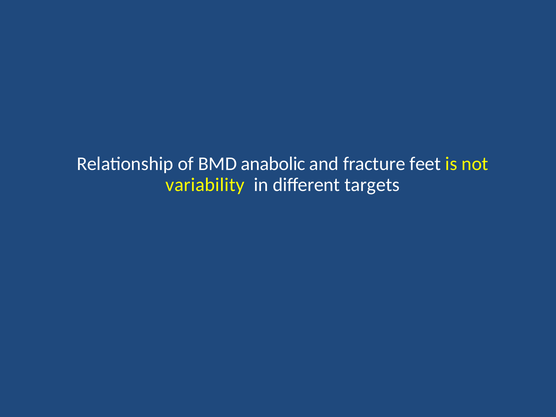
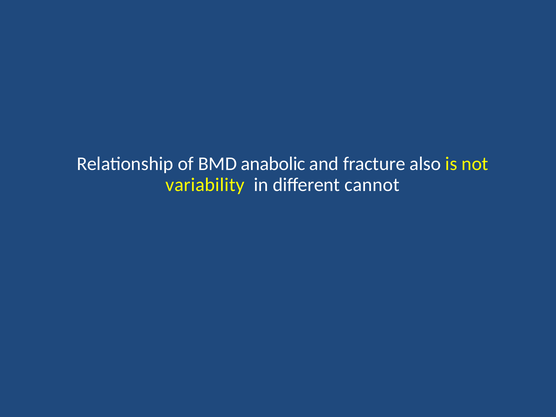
feet: feet -> also (425, 164)
targets: targets -> cannot (372, 185)
